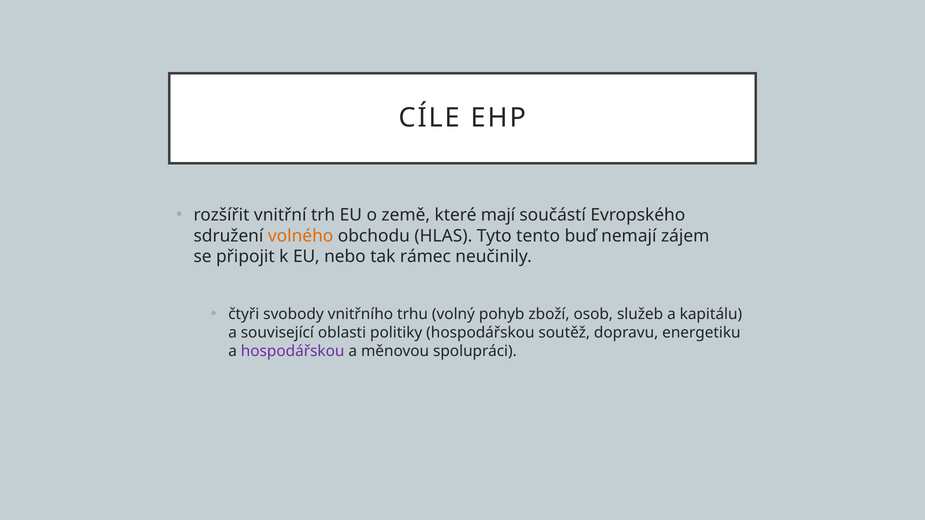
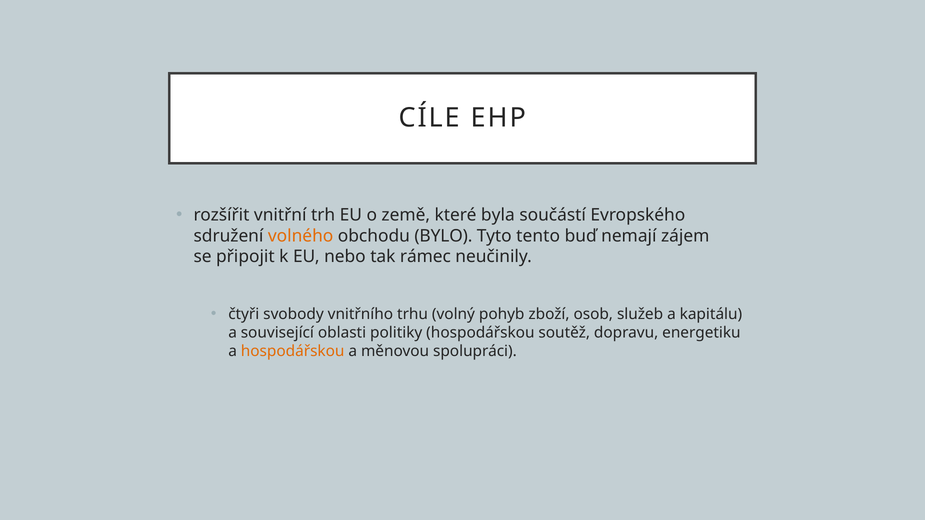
mají: mají -> byla (498, 215)
HLAS: HLAS -> BYLO (443, 236)
hospodářskou colour: purple -> orange (293, 351)
